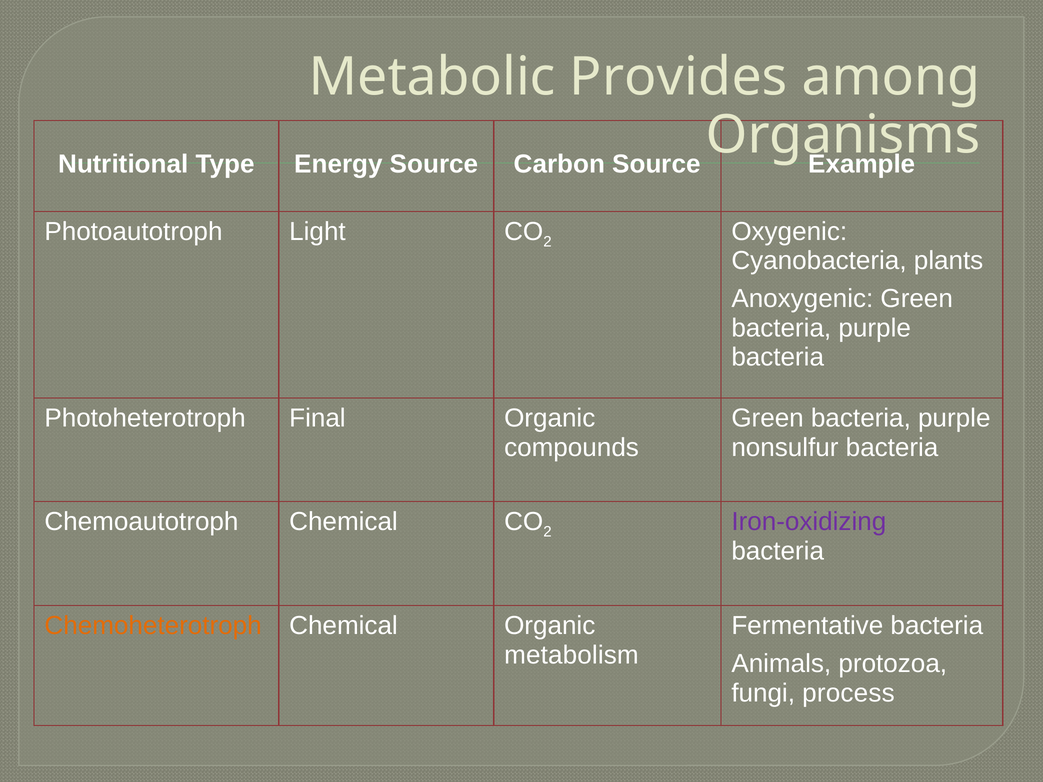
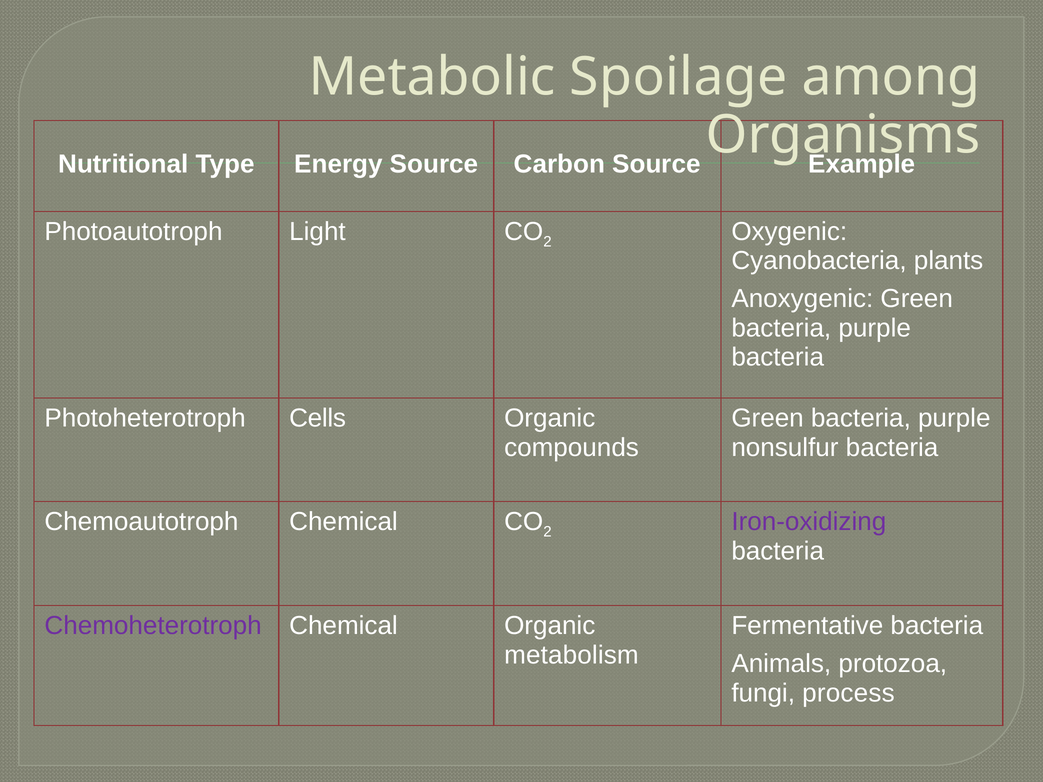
Provides: Provides -> Spoilage (678, 77)
Final: Final -> Cells (318, 418)
Chemoheterotroph colour: orange -> purple (153, 626)
